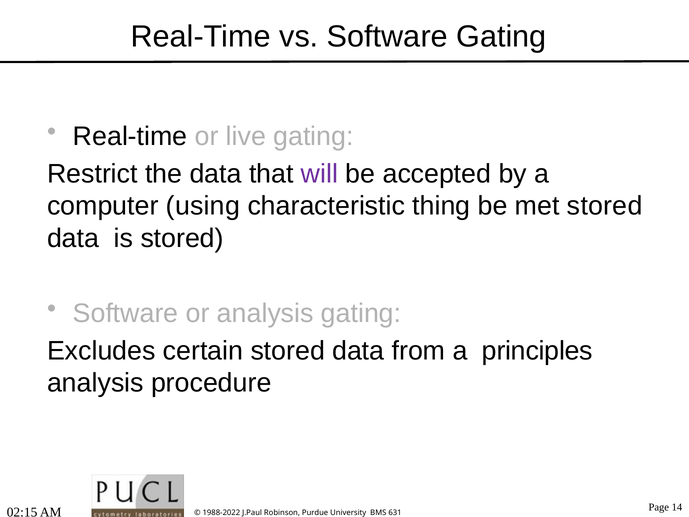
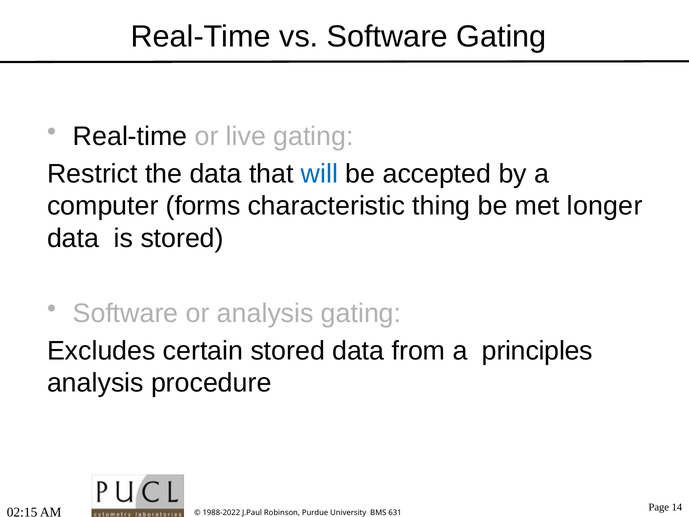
will colour: purple -> blue (320, 174)
using: using -> forms (203, 206)
met stored: stored -> longer (605, 206)
